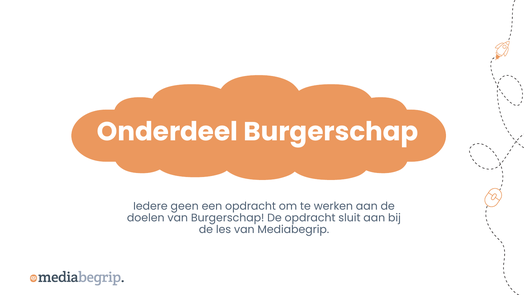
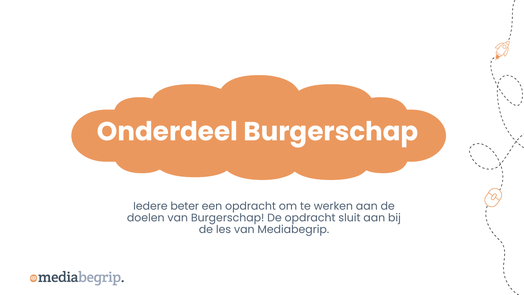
geen: geen -> beter (185, 206)
